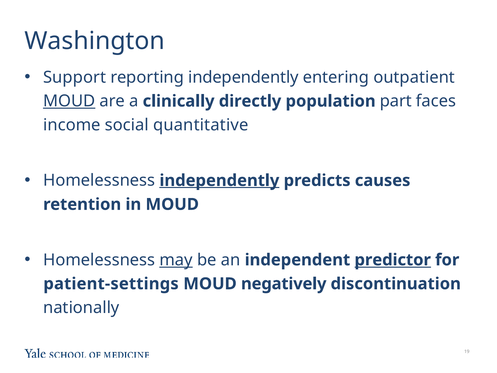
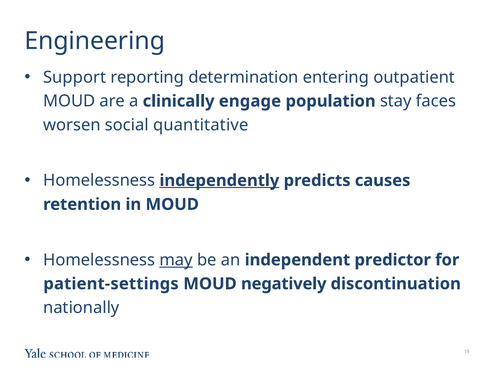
Washington: Washington -> Engineering (95, 41)
reporting independently: independently -> determination (243, 77)
MOUD underline: present -> none (69, 101)
directly: directly -> engage (250, 101)
part: part -> stay (396, 101)
income: income -> worsen (72, 125)
predictor underline: present -> none (393, 260)
